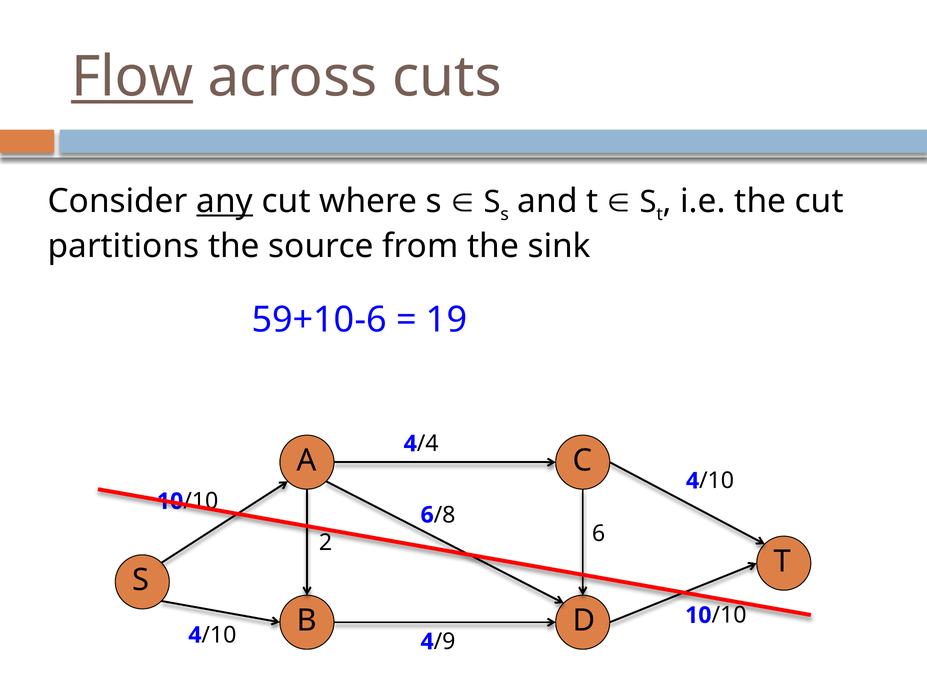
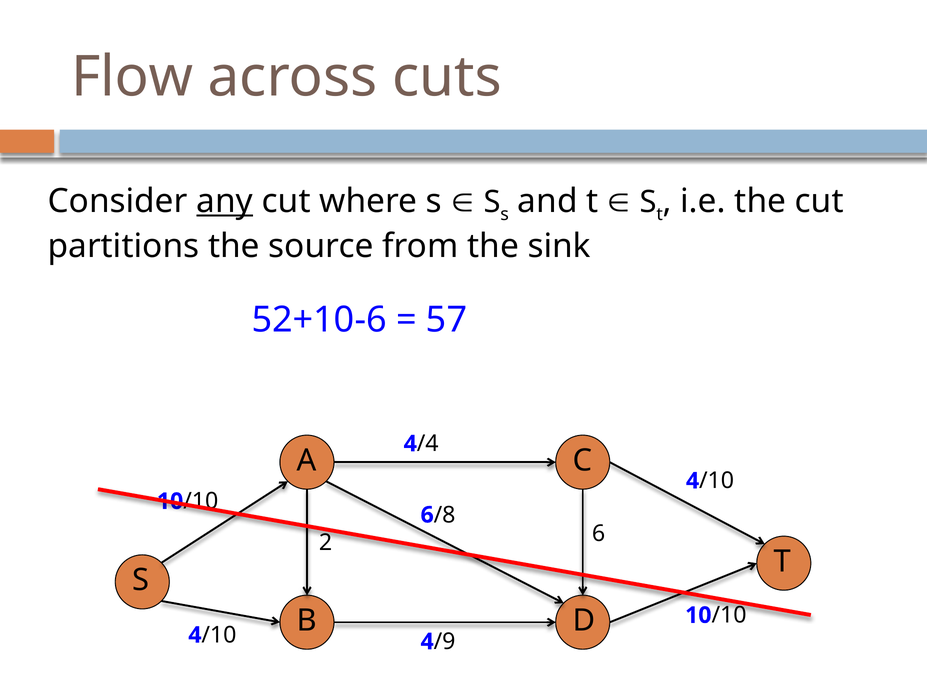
Flow underline: present -> none (132, 77)
59+10-6: 59+10-6 -> 52+10-6 (319, 320)
19: 19 -> 57 (447, 320)
